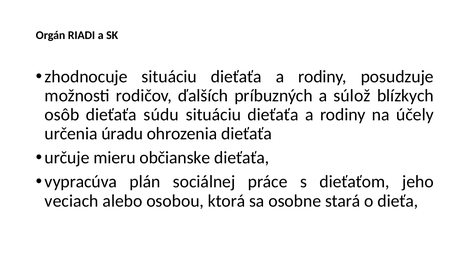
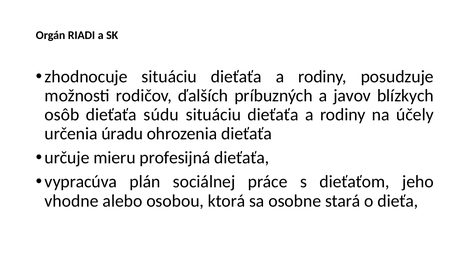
súlož: súlož -> javov (352, 95)
občianske: občianske -> profesijná (175, 157)
veciach: veciach -> vhodne (72, 200)
